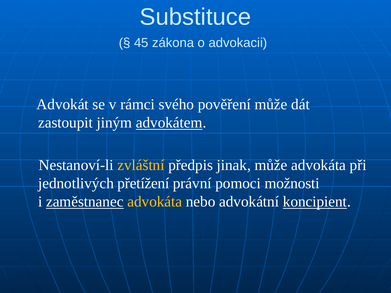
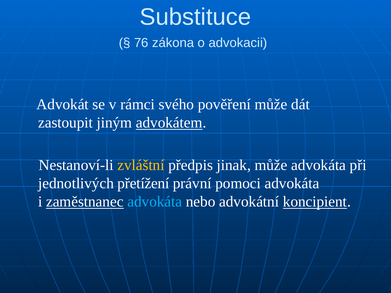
45: 45 -> 76 (141, 43)
pomoci možnosti: možnosti -> advokáta (292, 184)
advokáta colour: yellow -> light blue (155, 202)
